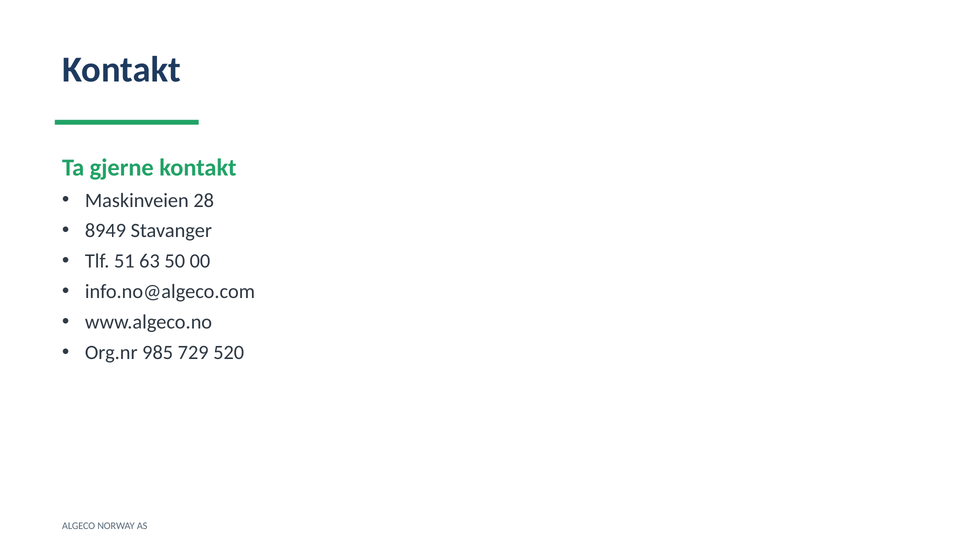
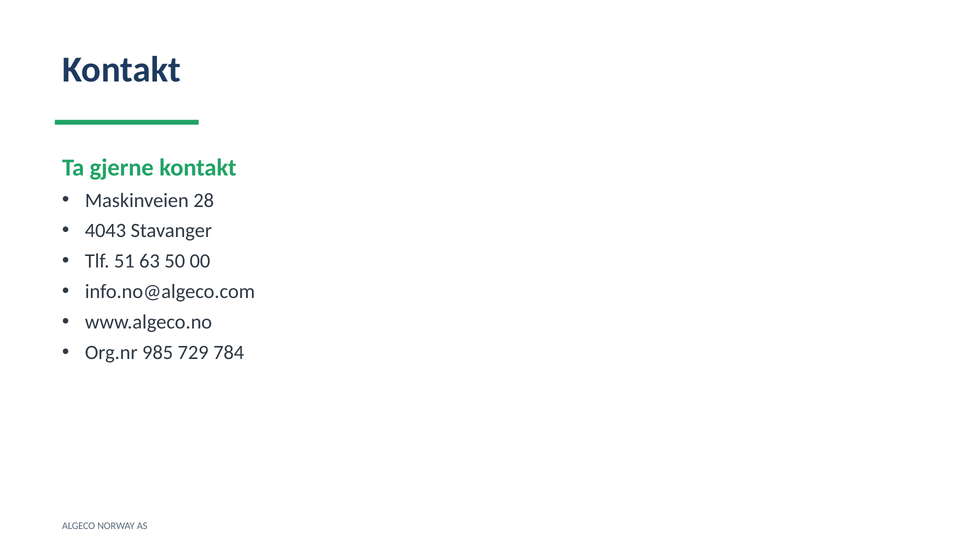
8949: 8949 -> 4043 (105, 231)
520: 520 -> 784 (229, 353)
